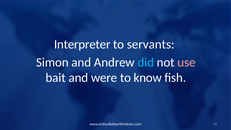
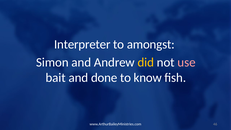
servants: servants -> amongst (151, 44)
did colour: light blue -> yellow (146, 62)
were: were -> done (104, 78)
